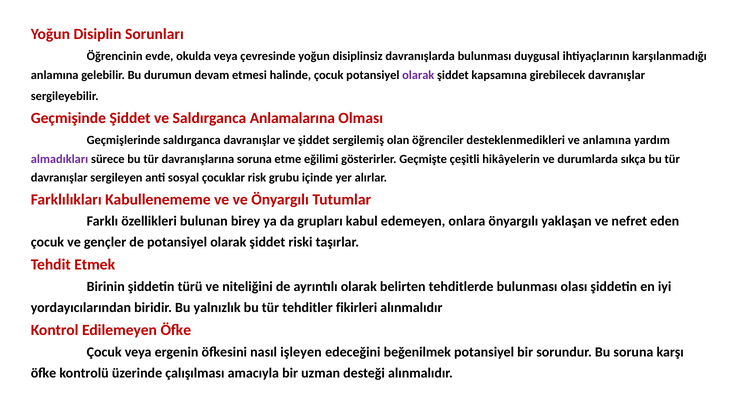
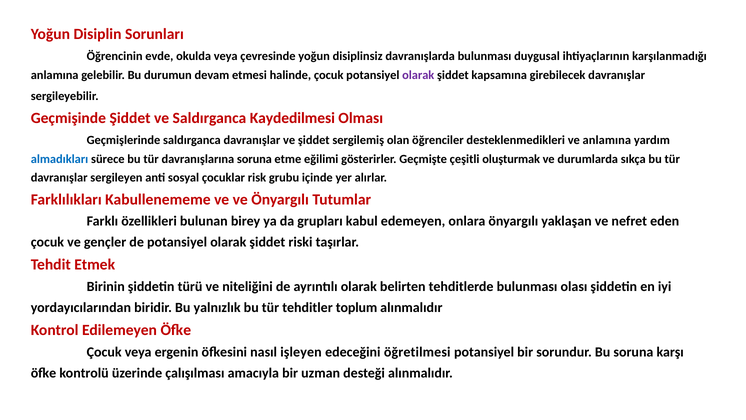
Anlamalarına: Anlamalarına -> Kaydedilmesi (292, 118)
almadıkları colour: purple -> blue (60, 159)
hikâyelerin: hikâyelerin -> oluşturmak (511, 159)
fikirleri: fikirleri -> toplum (357, 307)
beğenilmek: beğenilmek -> öğretilmesi (417, 352)
